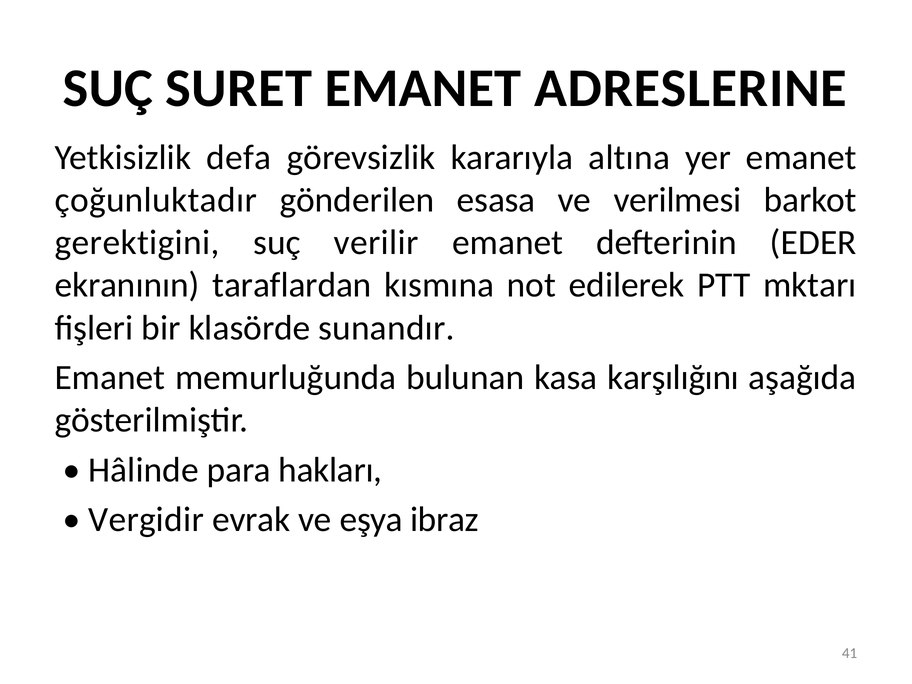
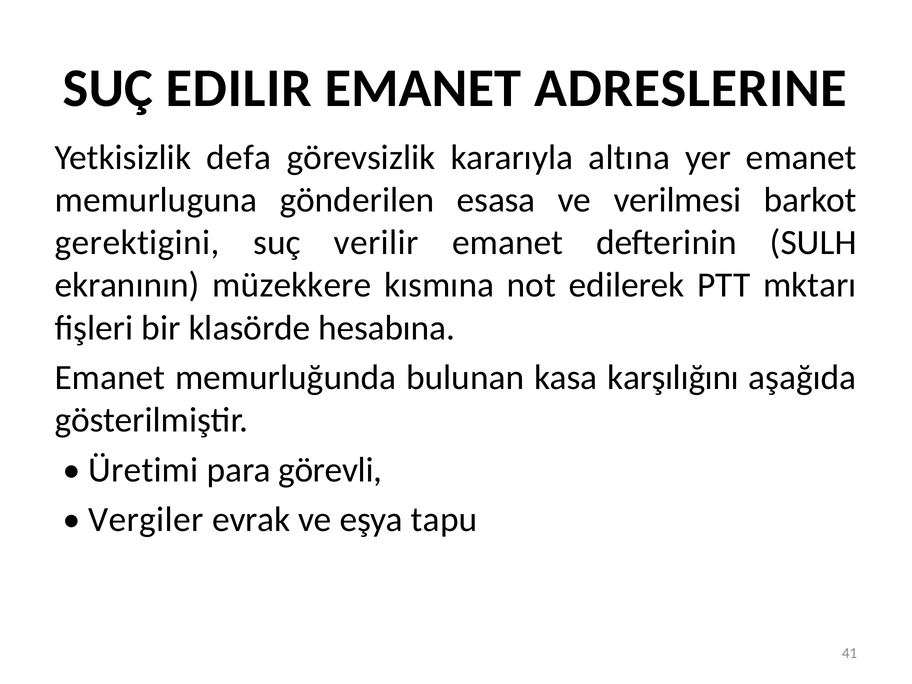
SURET: SURET -> EDILIR (239, 88)
çoğunluktadır: çoğunluktadır -> memurluguna (156, 200)
EDER: EDER -> SULH (813, 243)
taraflardan: taraflardan -> müzekkere (292, 285)
sunandır: sunandır -> hesabına (387, 328)
Hâlinde: Hâlinde -> Üretimi (143, 470)
hakları: hakları -> görevli (330, 470)
Vergidir: Vergidir -> Vergiler (146, 520)
ibraz: ibraz -> tapu (444, 520)
